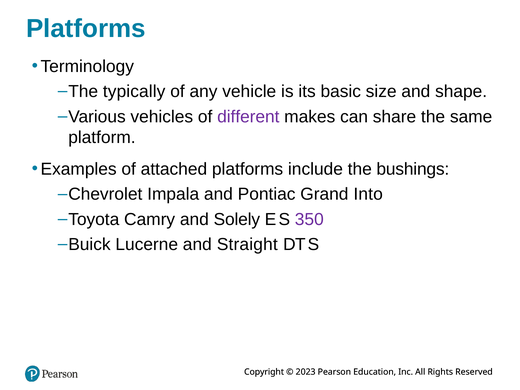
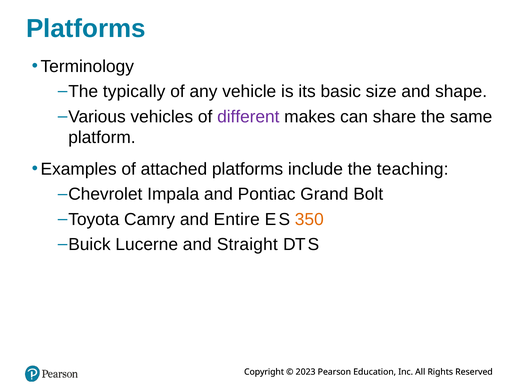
bushings: bushings -> teaching (413, 169)
Into: Into -> Bolt (368, 194)
Solely: Solely -> Entire (237, 219)
350 colour: purple -> orange (309, 219)
